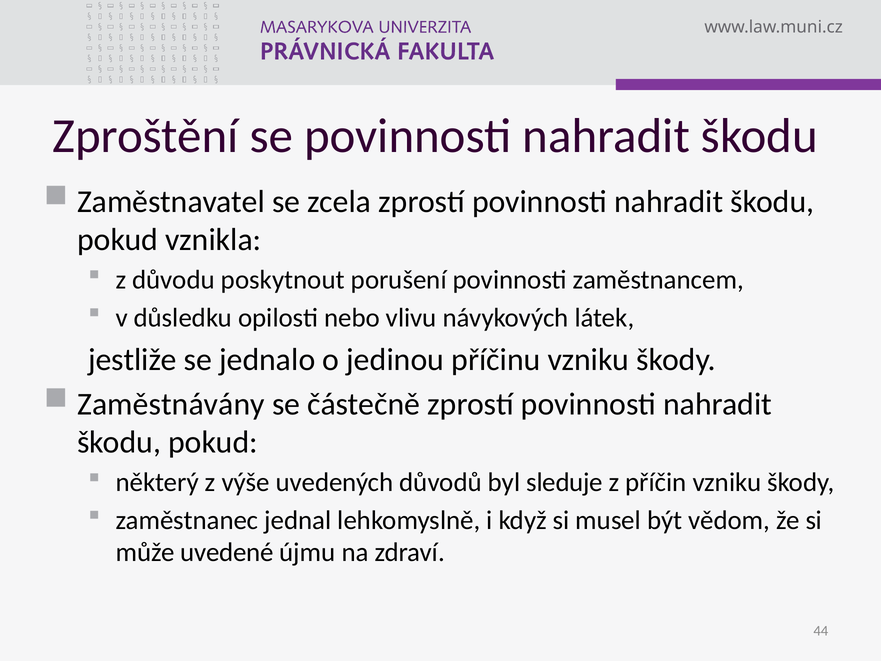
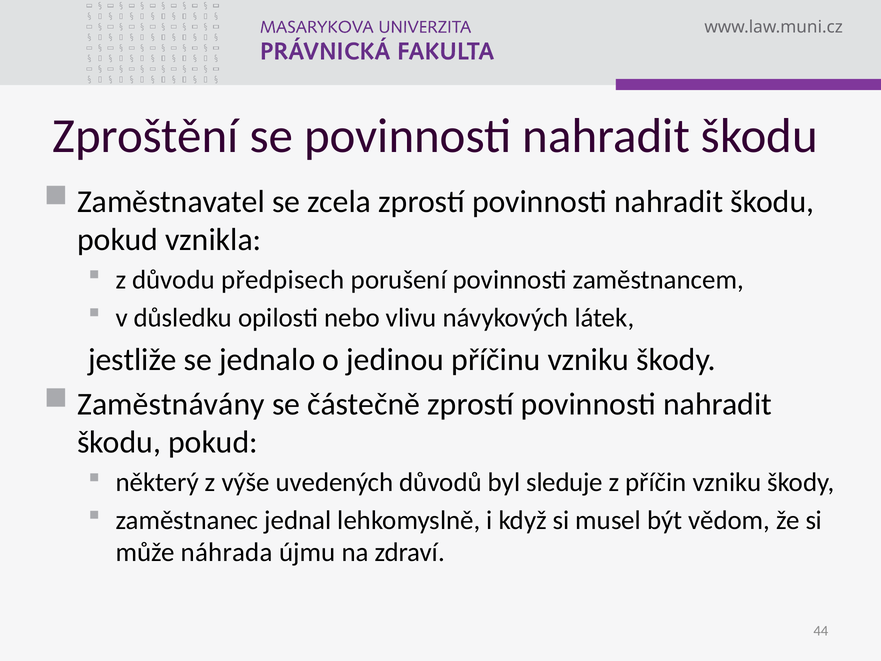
poskytnout: poskytnout -> předpisech (283, 280)
uvedené: uvedené -> náhrada (227, 552)
